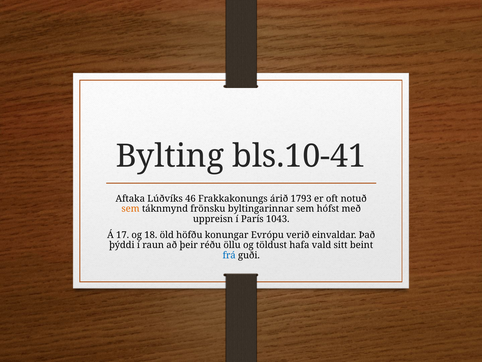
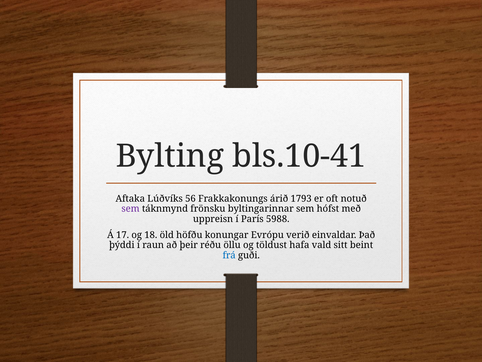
46: 46 -> 56 (190, 198)
sem colour: orange -> purple (130, 208)
1043: 1043 -> 5988 (278, 219)
